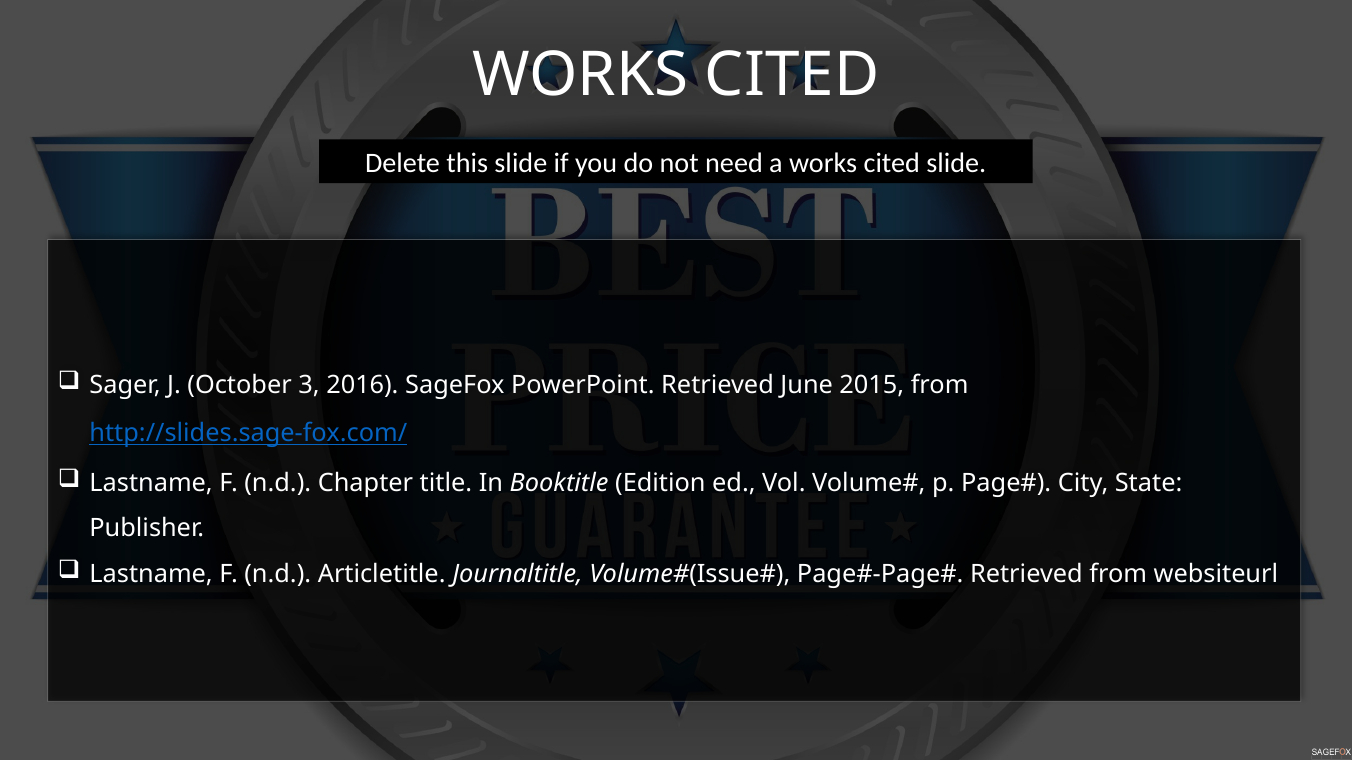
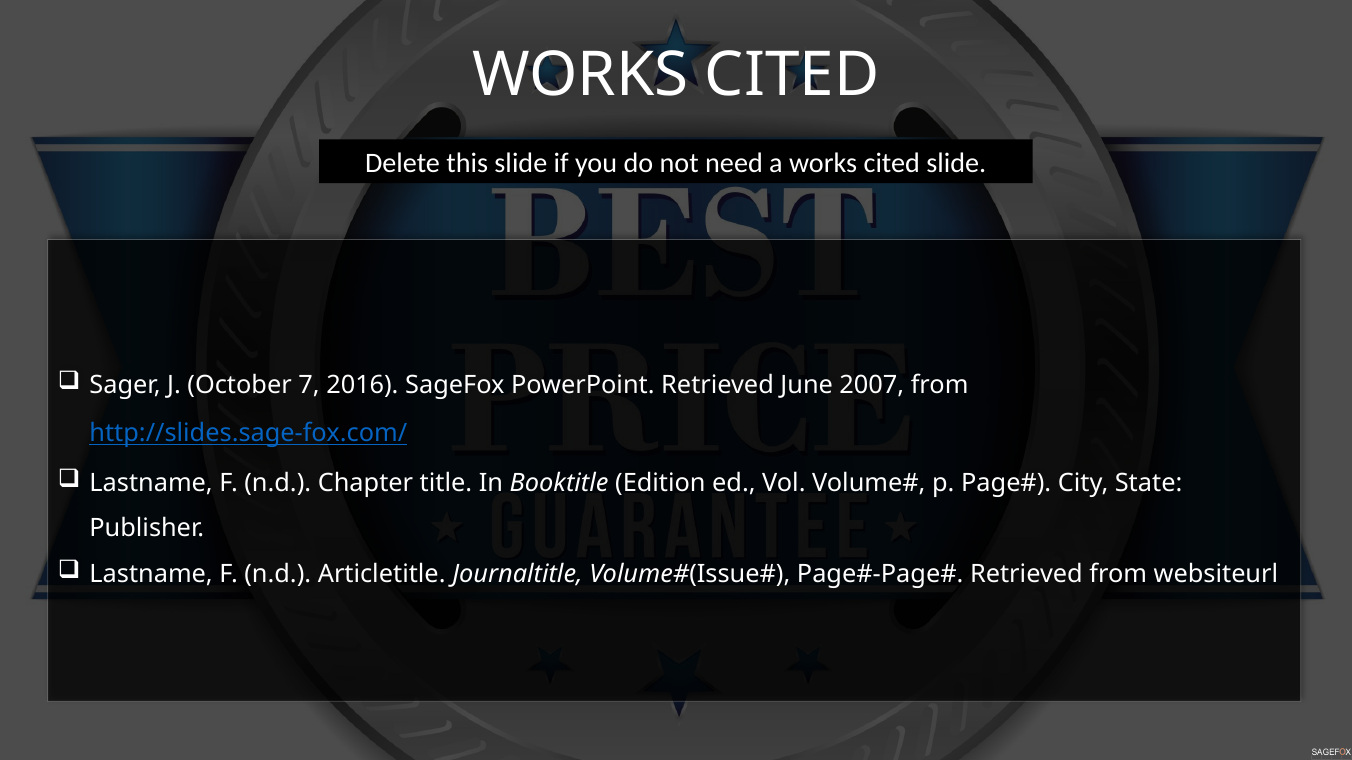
3: 3 -> 7 (309, 386)
2015: 2015 -> 2007 (872, 386)
